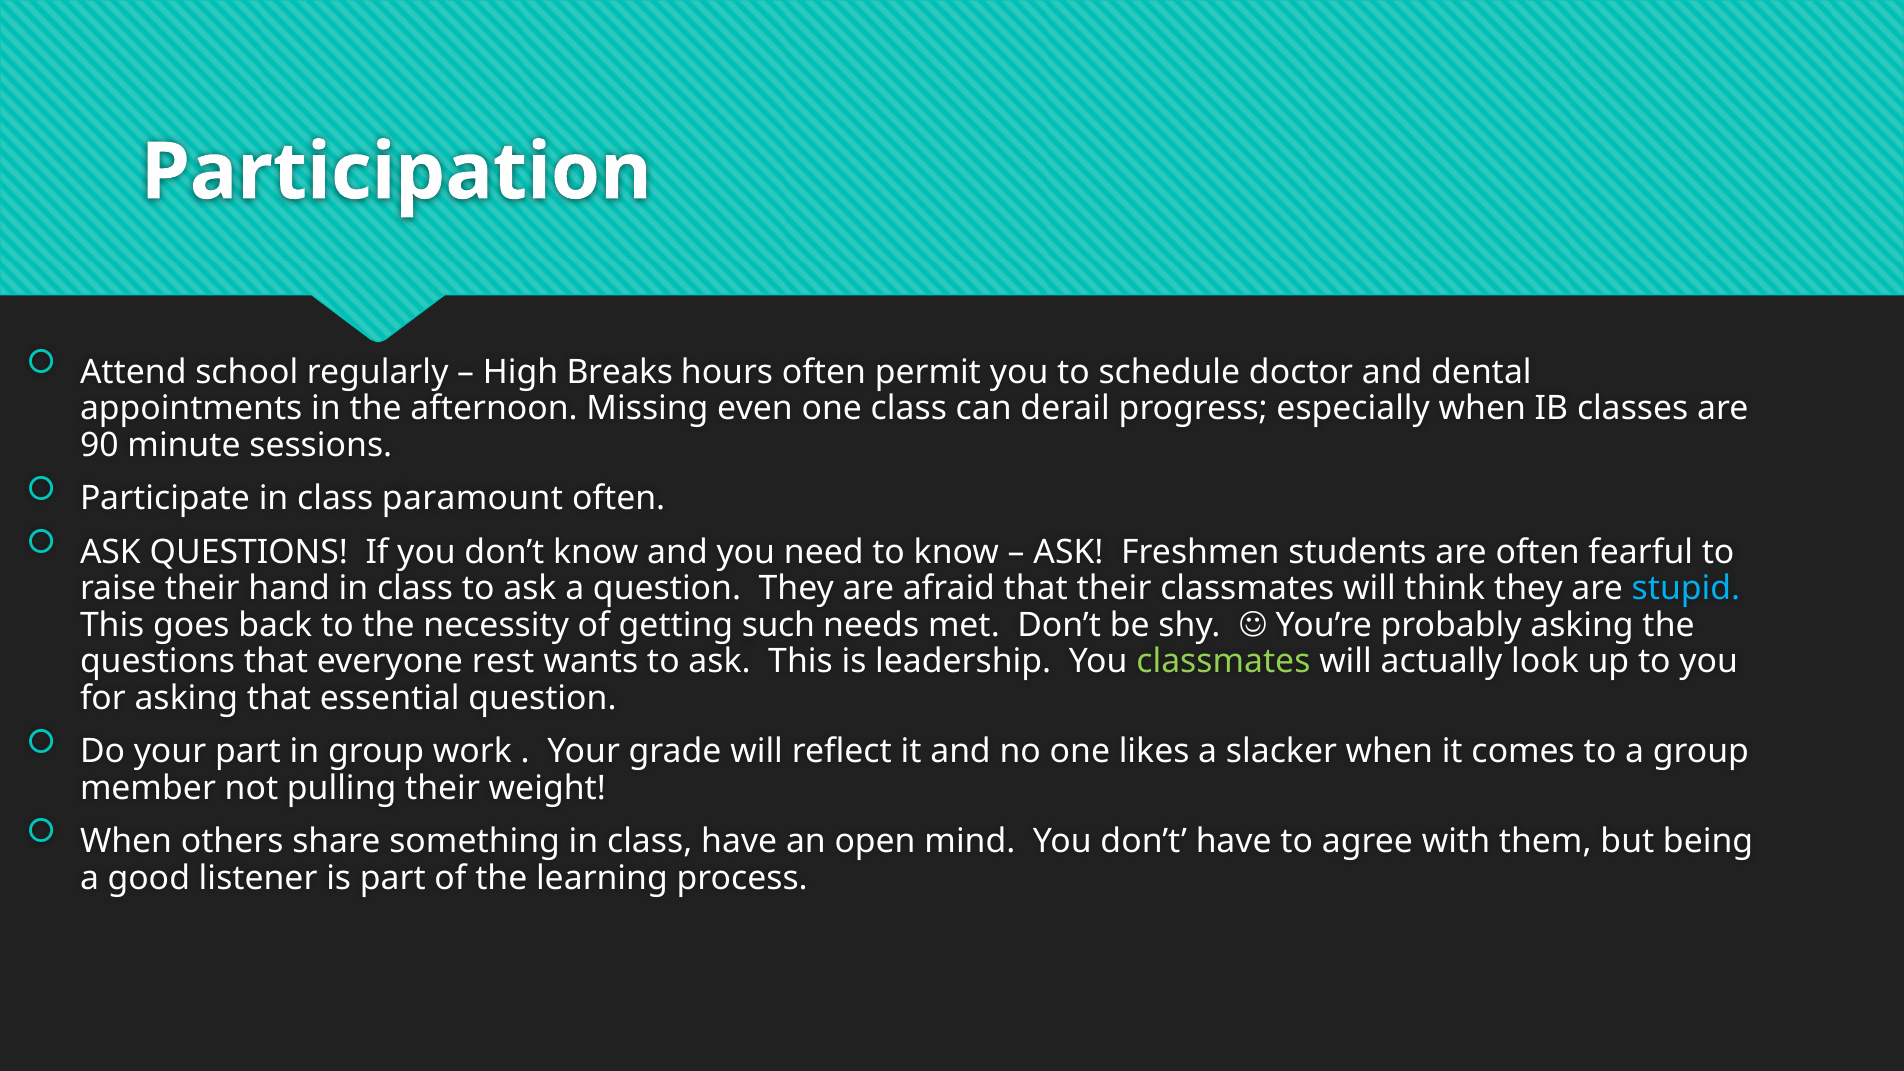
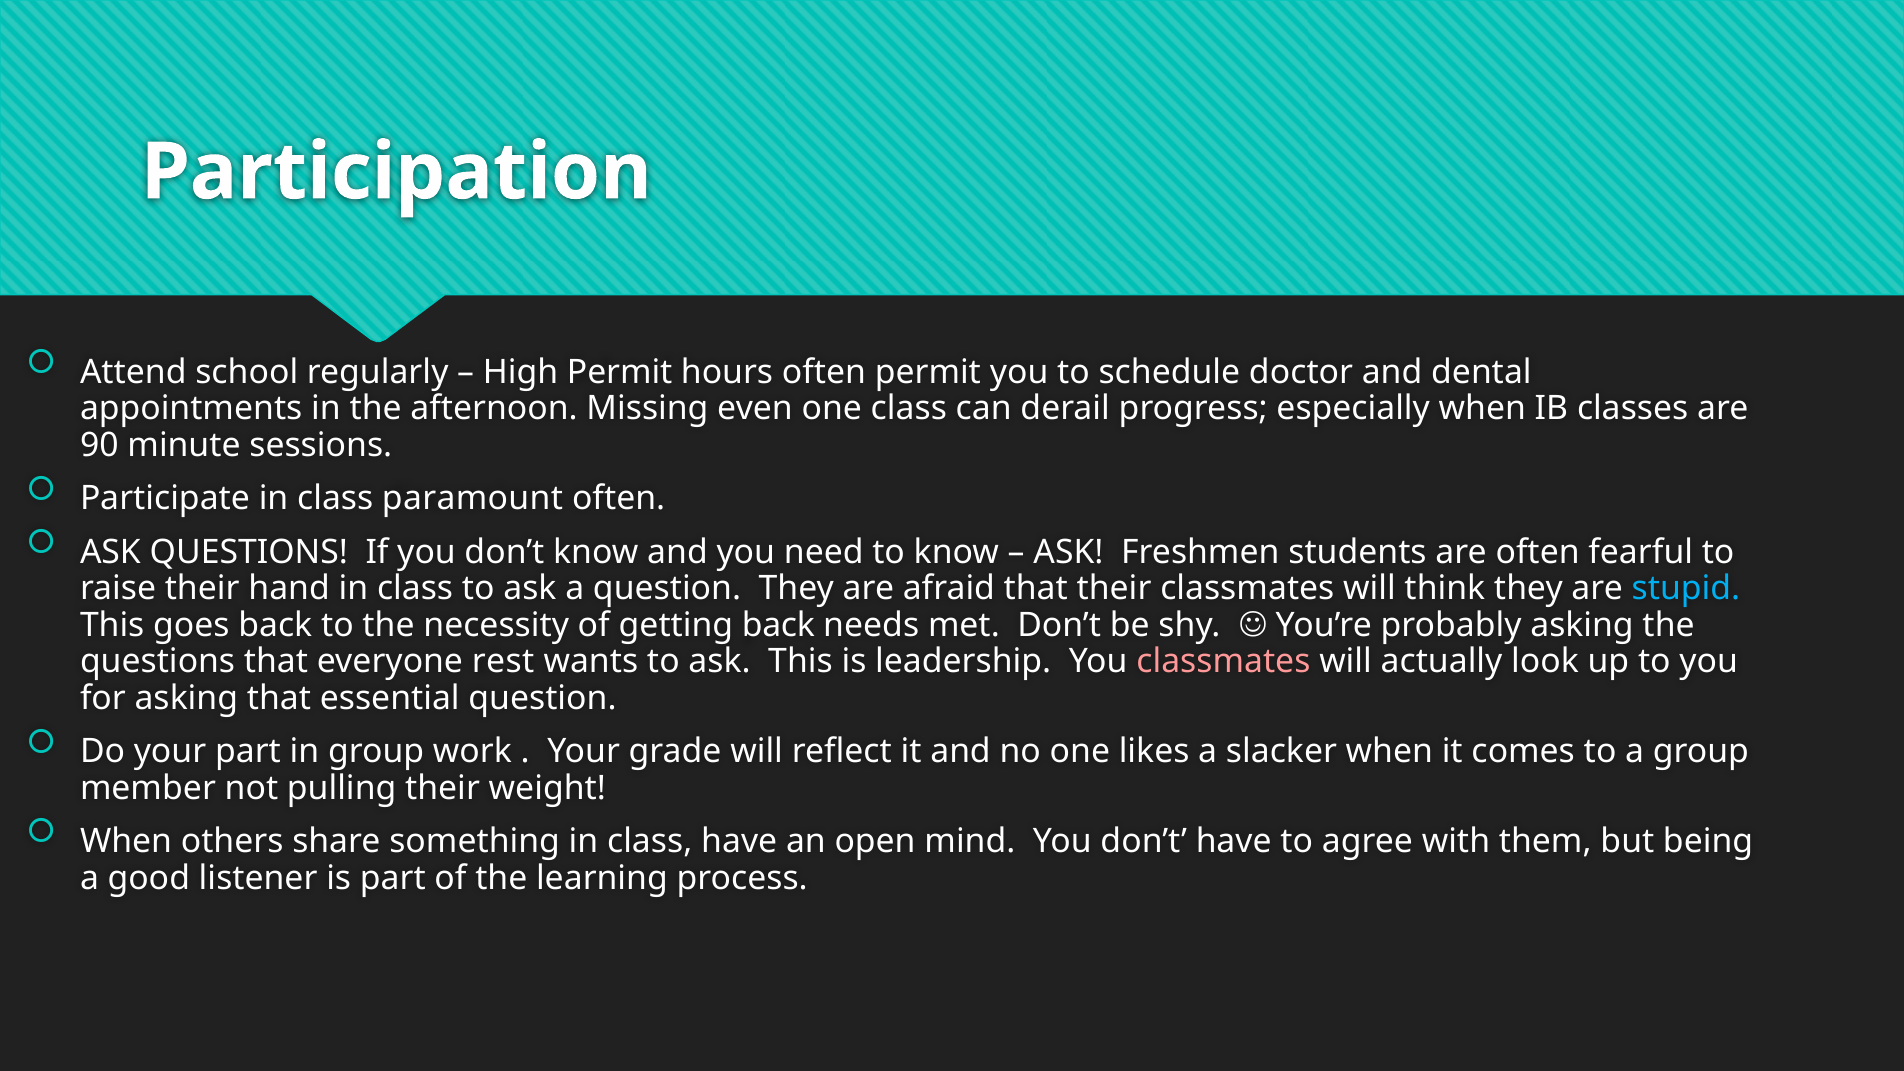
High Breaks: Breaks -> Permit (620, 372)
getting such: such -> back (778, 625)
classmates colour: light green -> pink (1223, 662)
